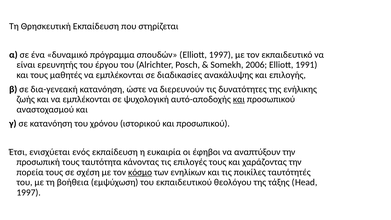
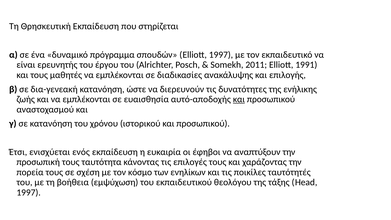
2006: 2006 -> 2011 (256, 65)
ψυχολογική: ψυχολογική -> ευαισθησία (146, 99)
κόσμο underline: present -> none (140, 172)
